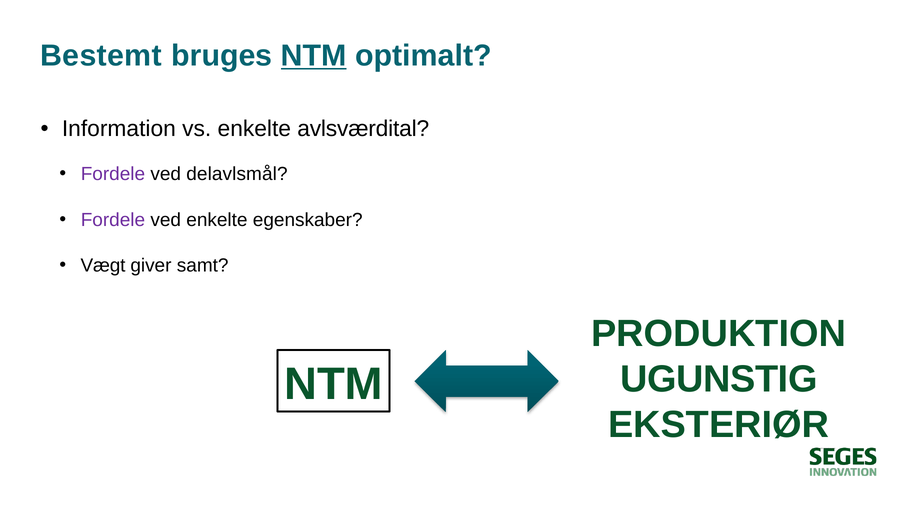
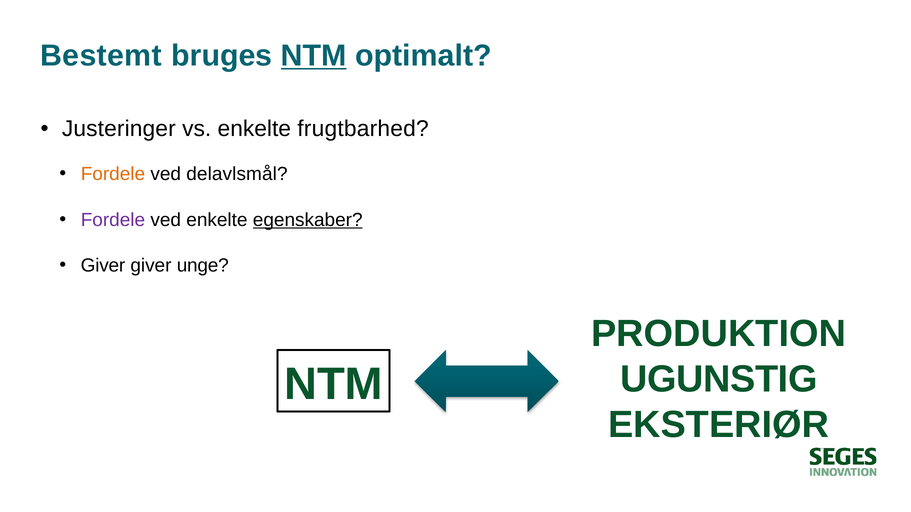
Information: Information -> Justeringer (119, 129)
avlsværdital: avlsværdital -> frugtbarhed (363, 129)
Fordele colour: purple -> orange (113, 174)
egenskaber underline: none -> present (308, 220)
Vægt: Vægt -> Giver (103, 266)
samt: samt -> unge (203, 266)
